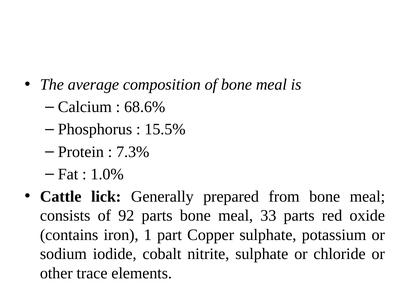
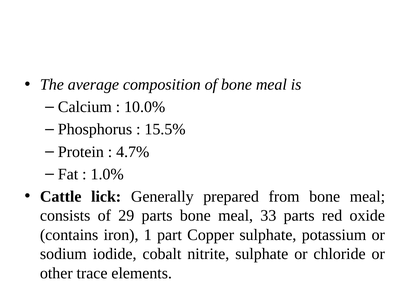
68.6%: 68.6% -> 10.0% (145, 107)
7.3%: 7.3% -> 4.7% (133, 152)
92: 92 -> 29 (126, 215)
